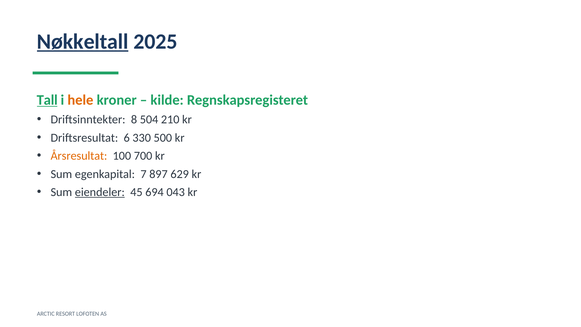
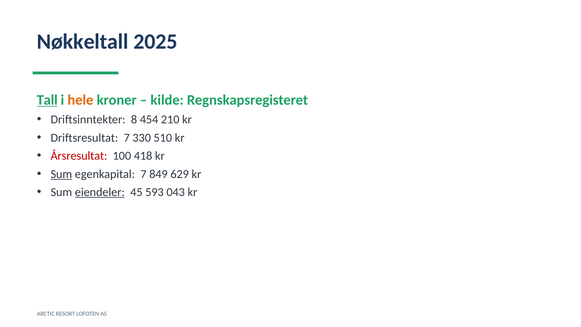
Nøkkeltall underline: present -> none (83, 41)
504: 504 -> 454 (149, 119)
Driftsresultat 6: 6 -> 7 (127, 138)
500: 500 -> 510 (163, 138)
Årsresultat colour: orange -> red (79, 156)
700: 700 -> 418 (143, 156)
Sum underline: none -> present (61, 174)
897: 897 -> 849 (158, 174)
694: 694 -> 593 (154, 192)
